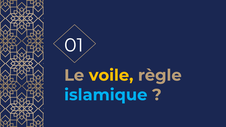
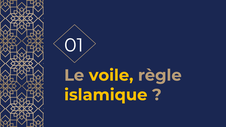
islamique colour: light blue -> yellow (106, 95)
